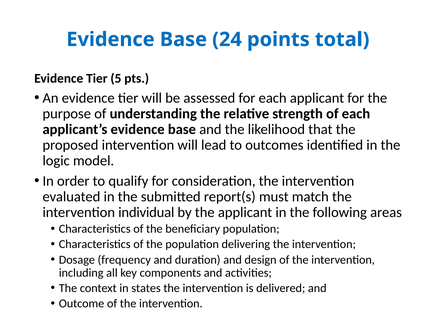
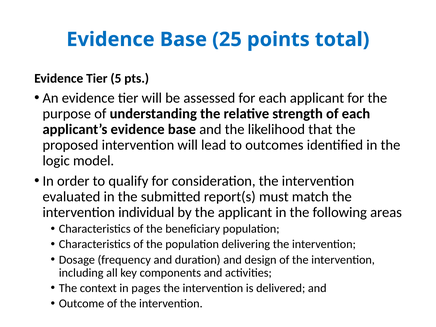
24: 24 -> 25 (227, 39)
states: states -> pages (146, 288)
